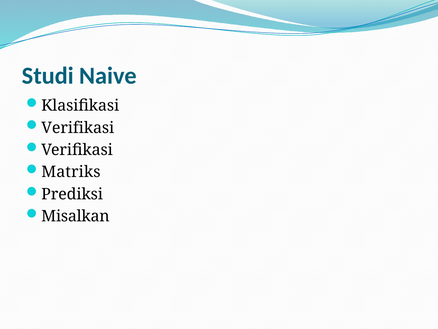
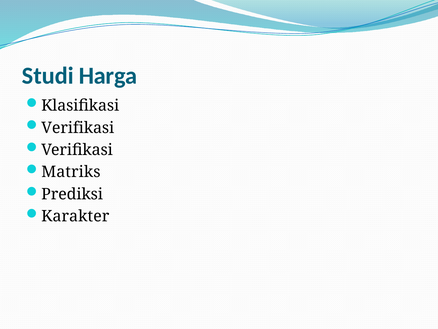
Naive: Naive -> Harga (108, 76)
Misalkan: Misalkan -> Karakter (75, 216)
